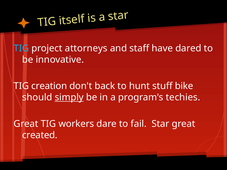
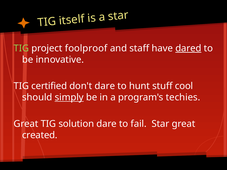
TIG colour: light blue -> light green (21, 48)
attorneys: attorneys -> foolproof (86, 48)
dared underline: none -> present (188, 48)
creation: creation -> certified (49, 86)
don't back: back -> dare (105, 86)
bike: bike -> cool (184, 86)
workers: workers -> solution (76, 124)
